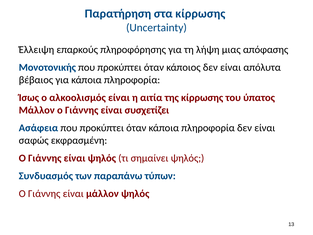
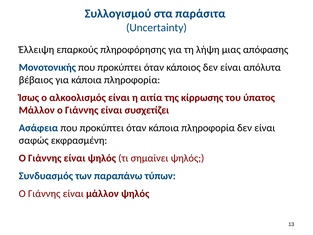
Παρατήρηση: Παρατήρηση -> Συλλογισμού (118, 14)
στα κίρρωσης: κίρρωσης -> παράσιτα (200, 14)
